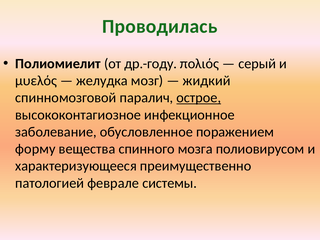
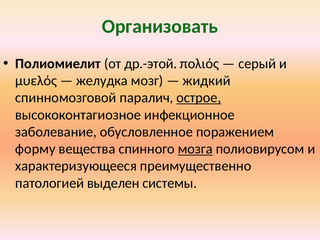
Проводилась: Проводилась -> Организовать (160, 26)
др.-году: др.-году -> др.-этой (151, 64)
мозга underline: none -> present (195, 149)
феврале: феврале -> выделен (113, 183)
